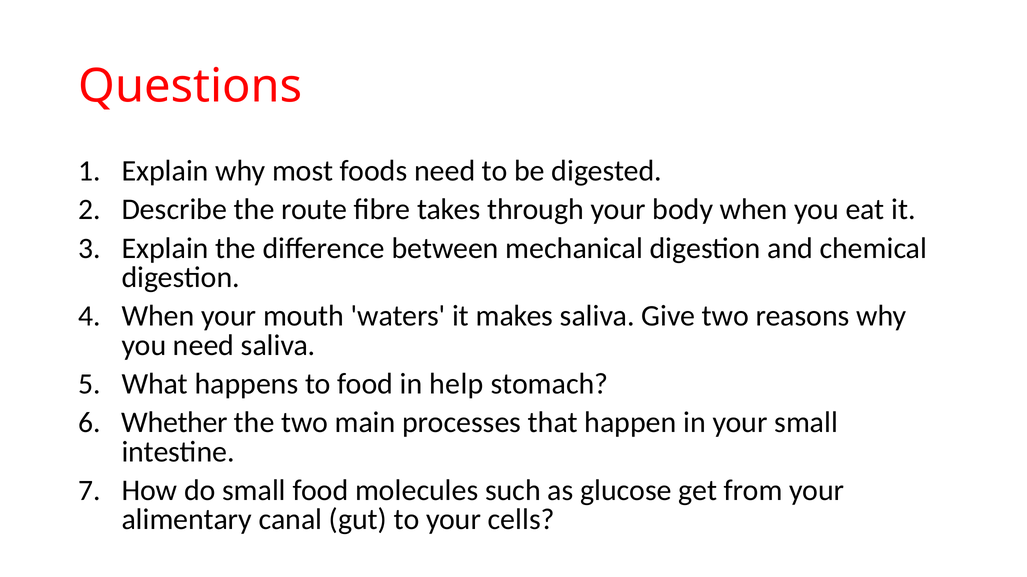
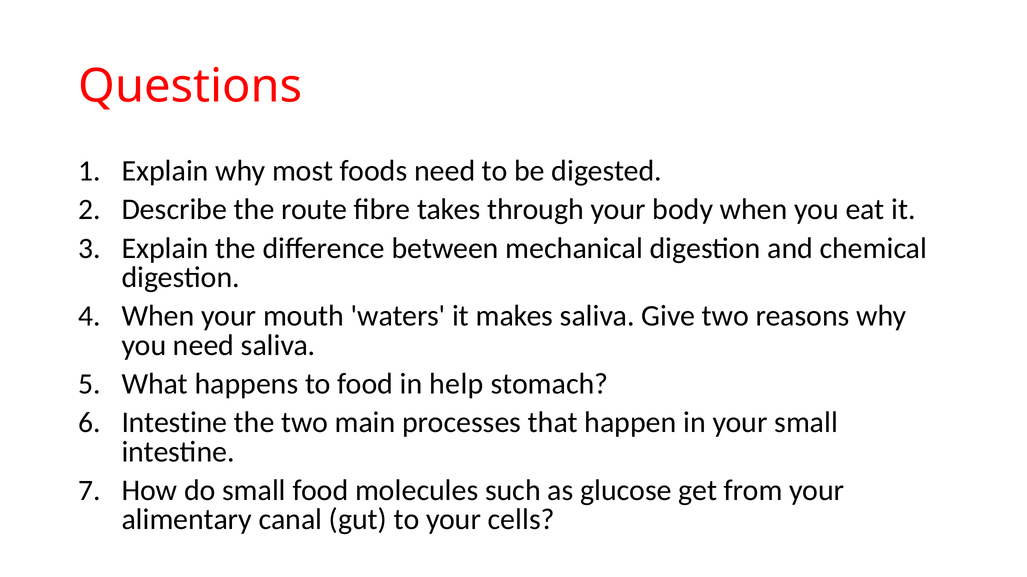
Whether: Whether -> Intestine (174, 423)
